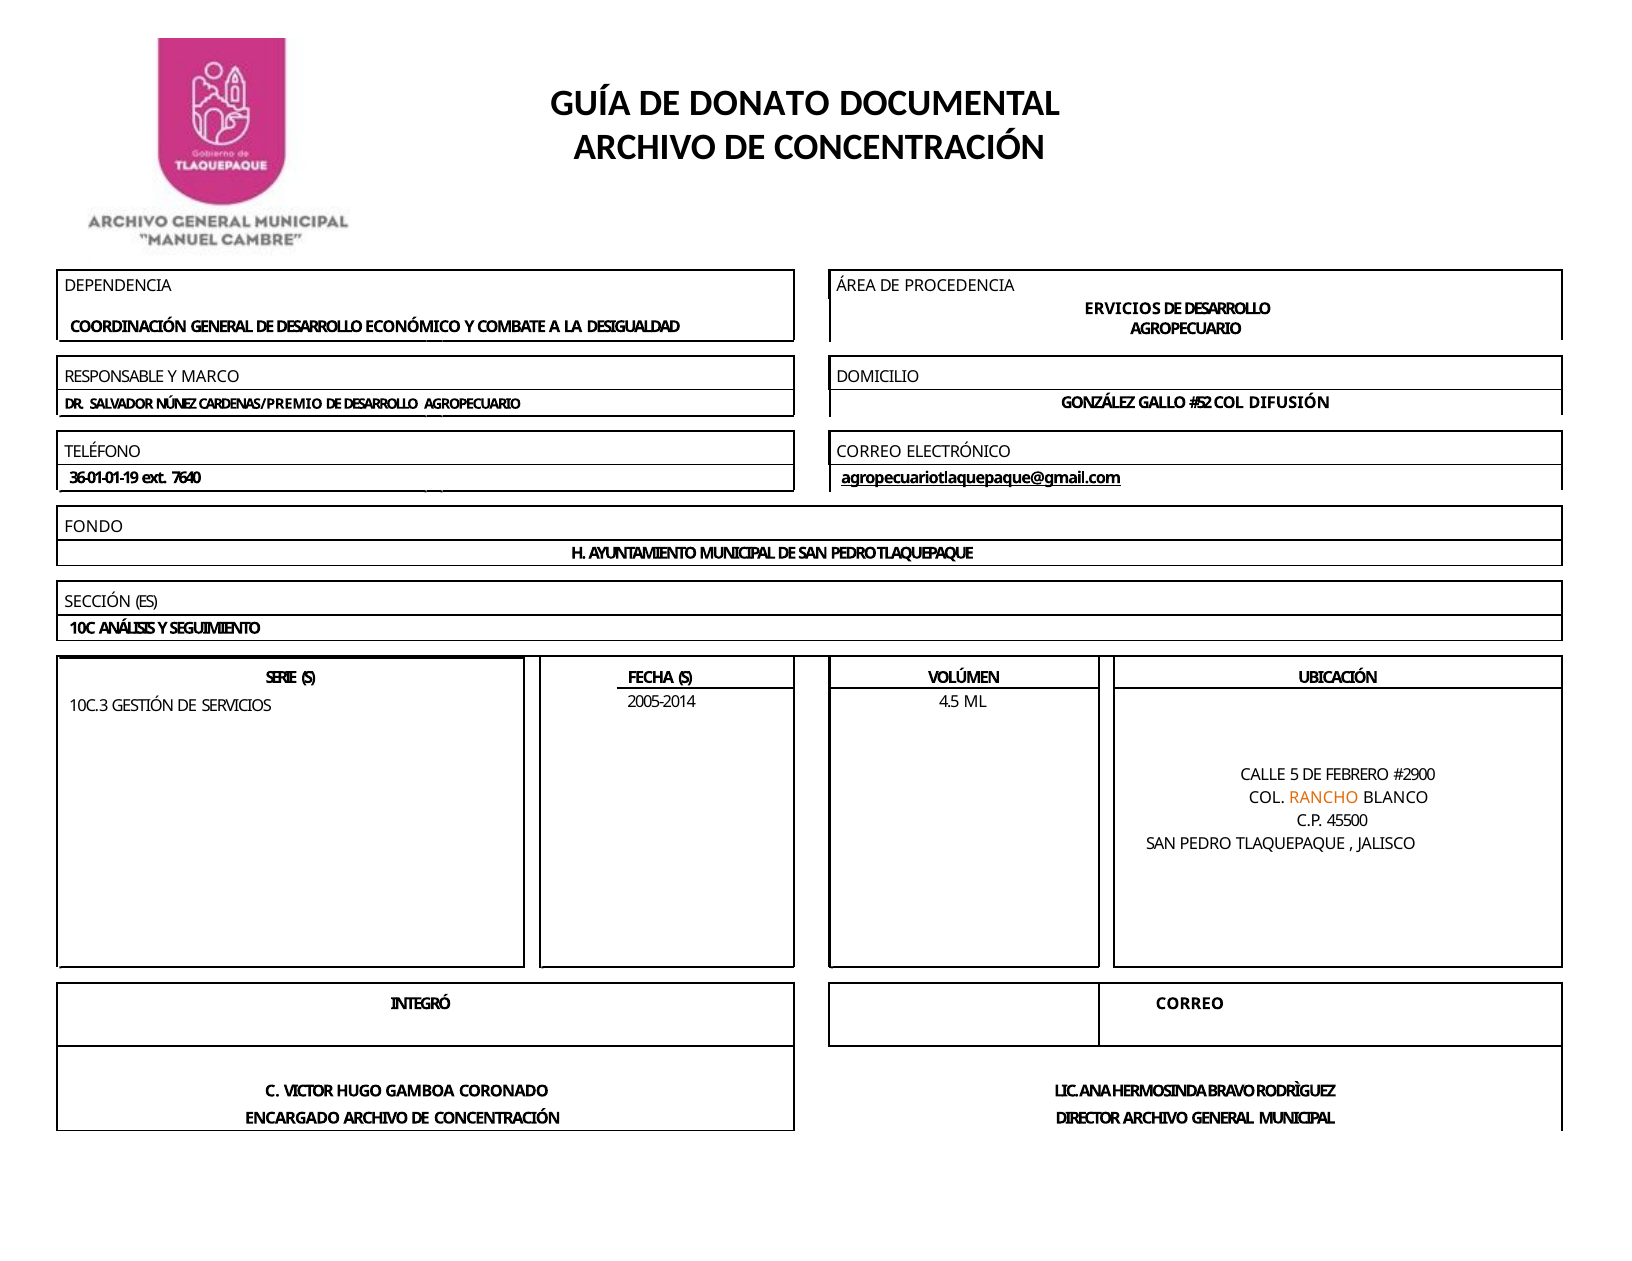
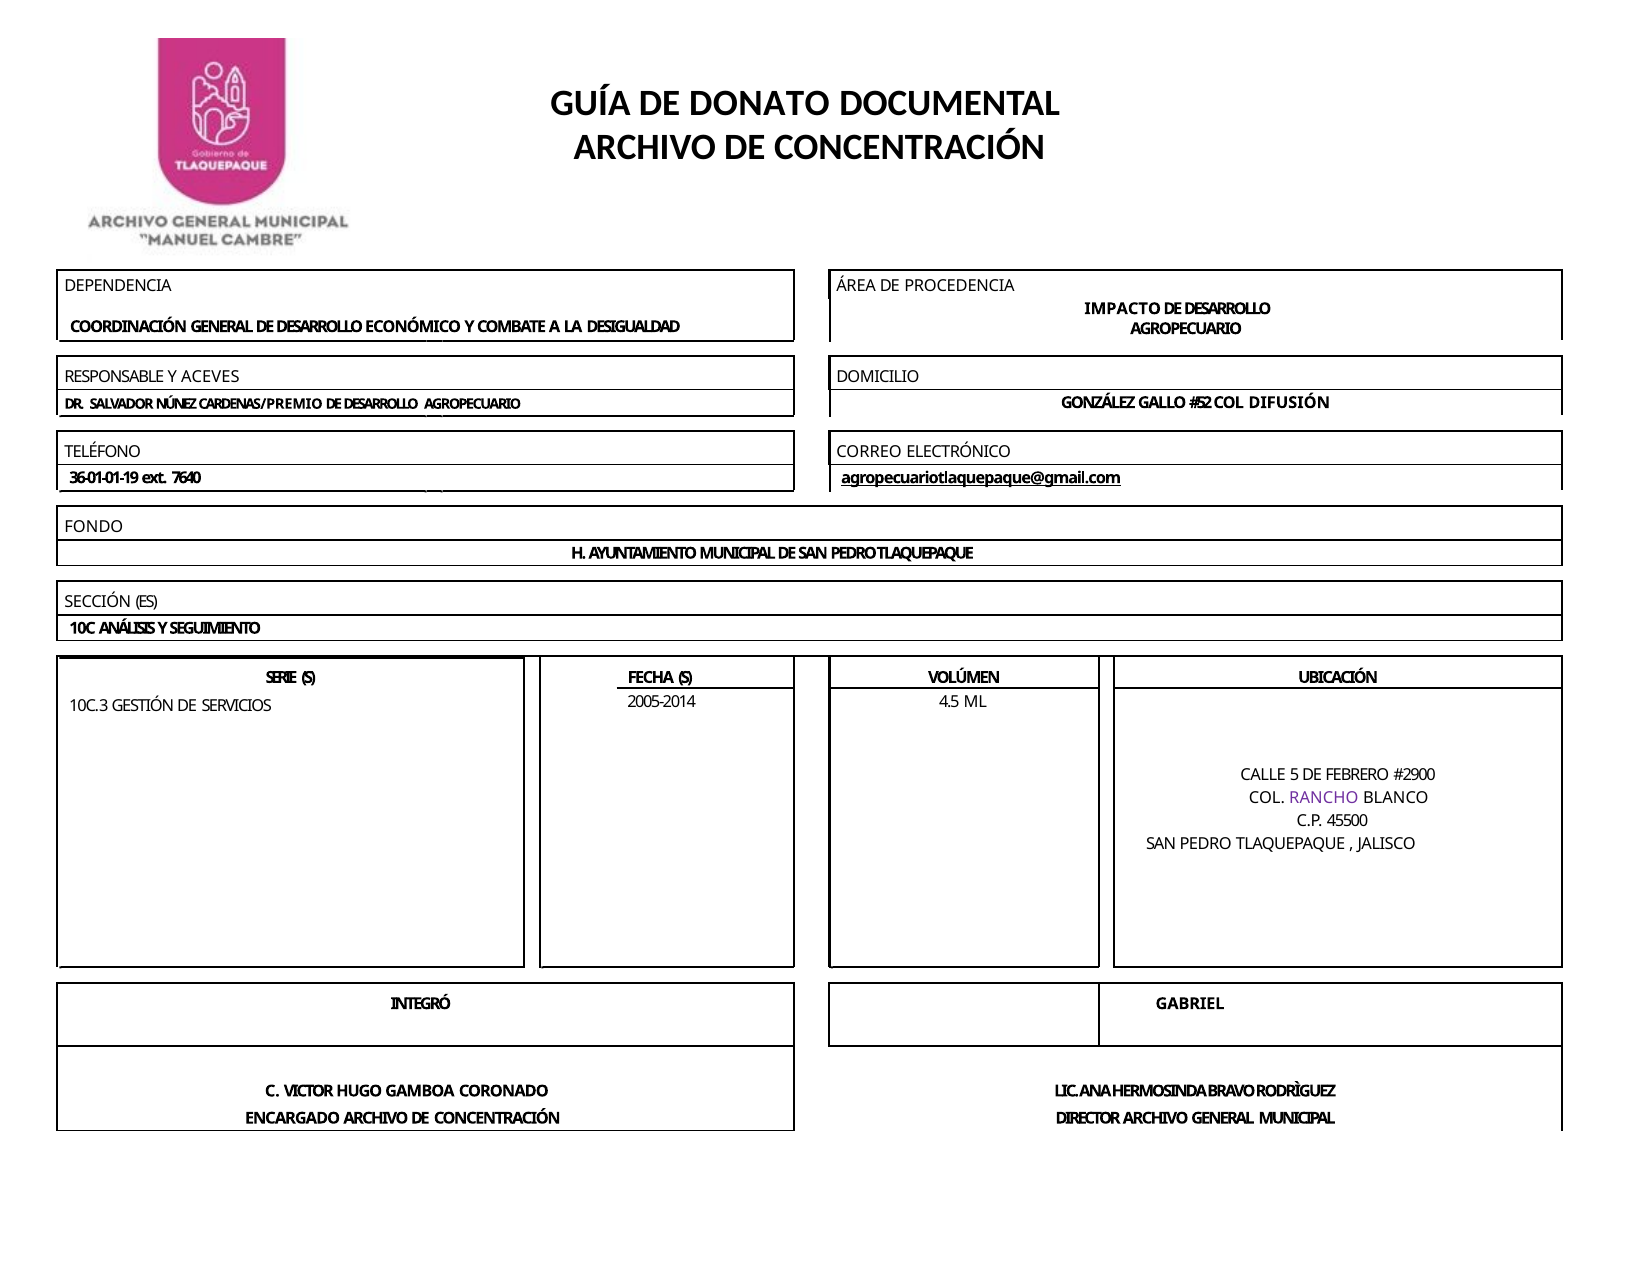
ERVICIOS: ERVICIOS -> IMPACTO (1123, 309)
MARCO: MARCO -> ACEVES (210, 377)
RANCHO colour: orange -> purple (1324, 798)
INTEGRÓ CORREO: CORREO -> GABRIEL (1190, 1004)
